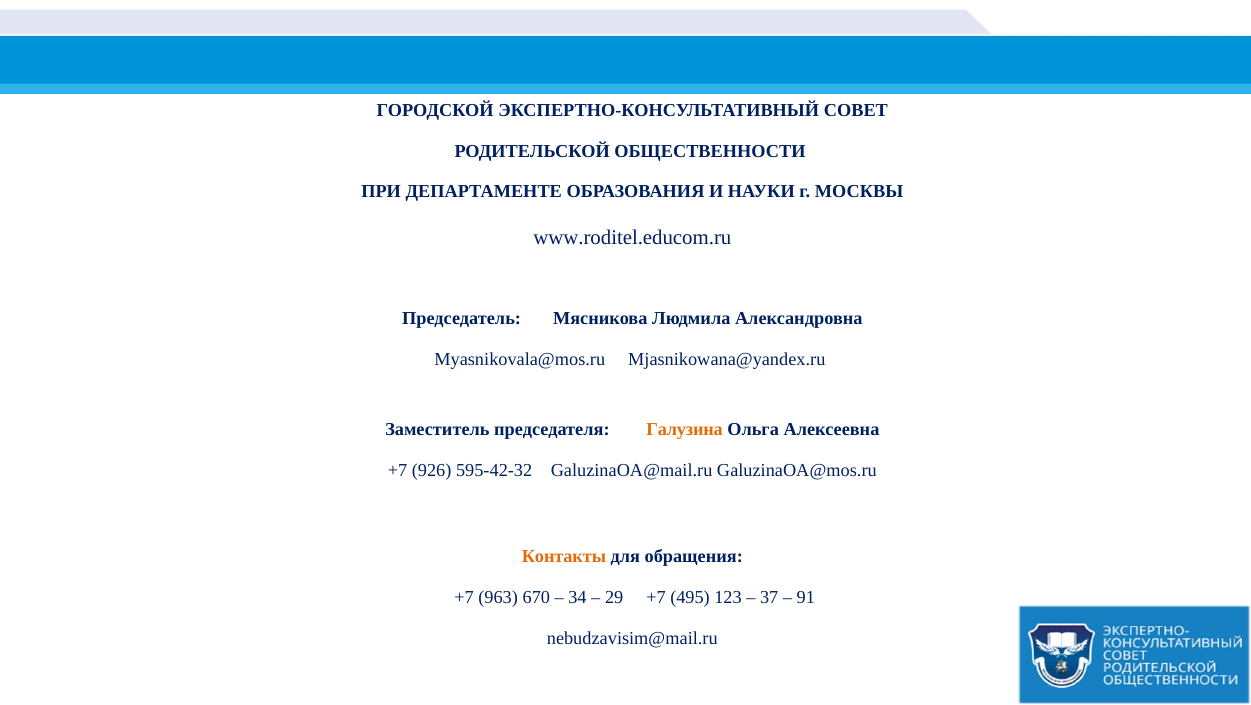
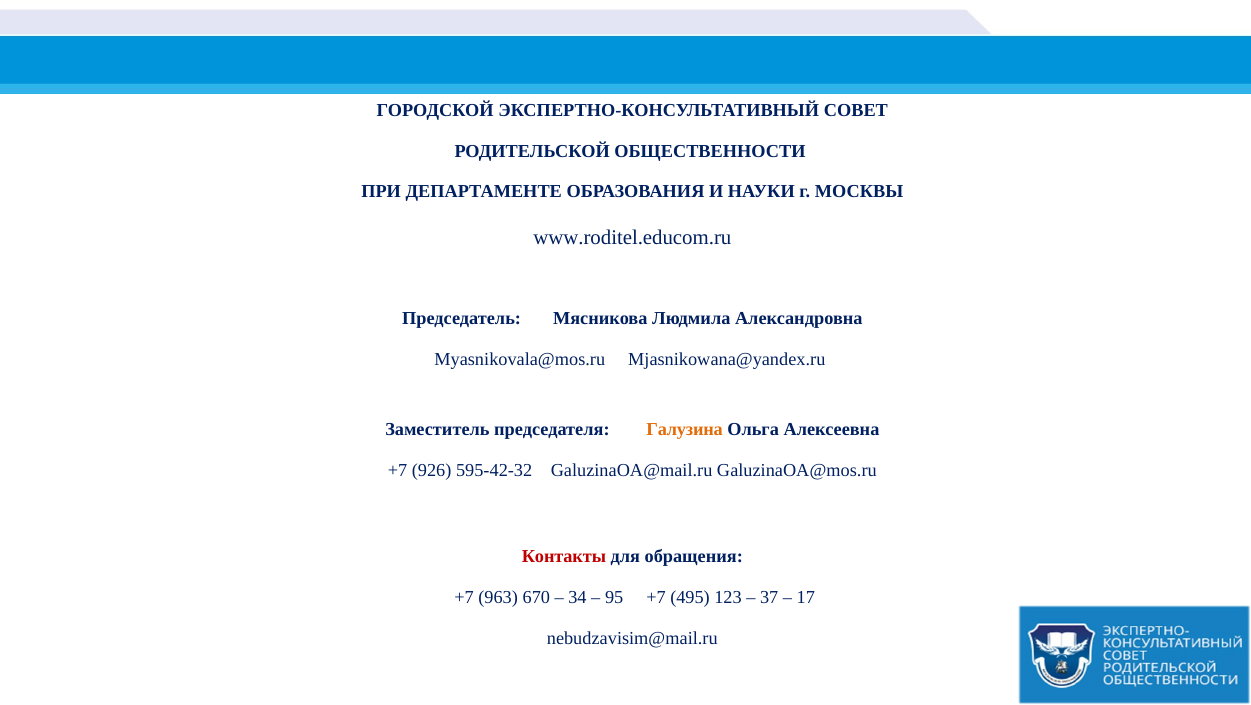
Контакты colour: orange -> red (564, 556)
29: 29 -> 95 (614, 597)
91: 91 -> 17 (806, 597)
